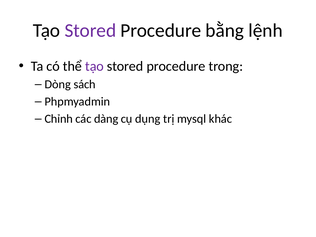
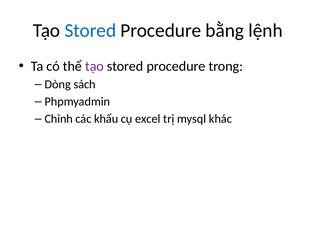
Stored colour: purple -> blue (90, 31)
dàng: dàng -> khẩu (106, 119)
dụng: dụng -> excel (148, 119)
